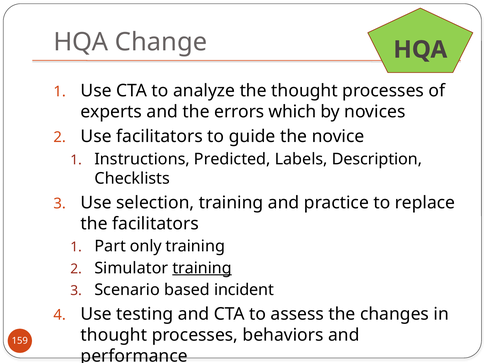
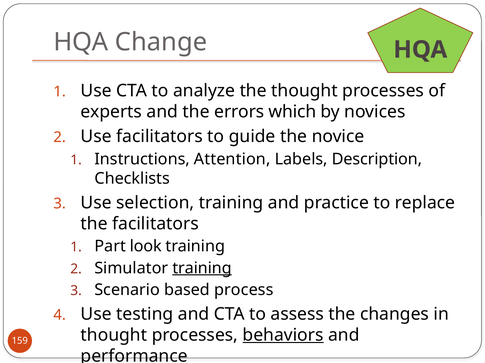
Predicted: Predicted -> Attention (232, 159)
only: only -> look (146, 247)
incident: incident -> process (244, 291)
behaviors underline: none -> present (283, 336)
